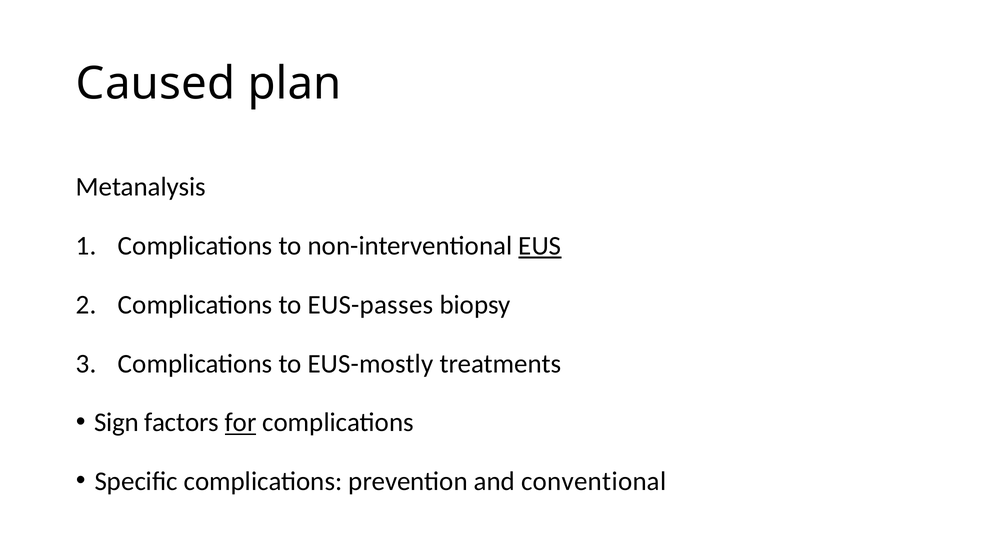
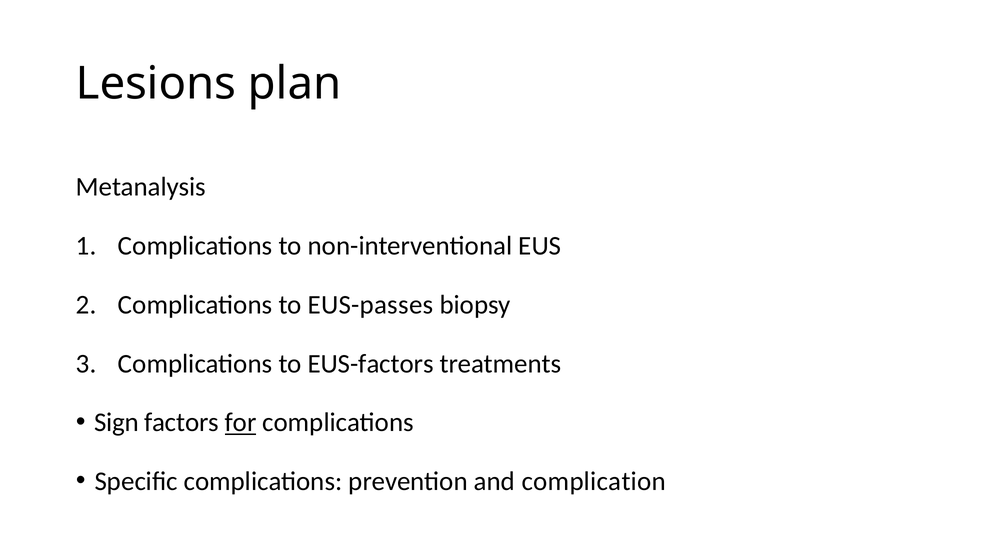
Caused: Caused -> Lesions (156, 84)
EUS underline: present -> none (540, 246)
EUS-mostly: EUS-mostly -> EUS-factors (371, 364)
conventional: conventional -> complication (594, 482)
